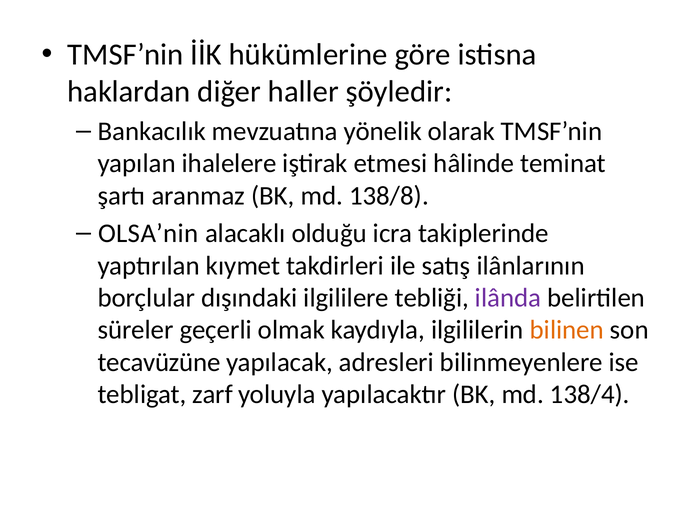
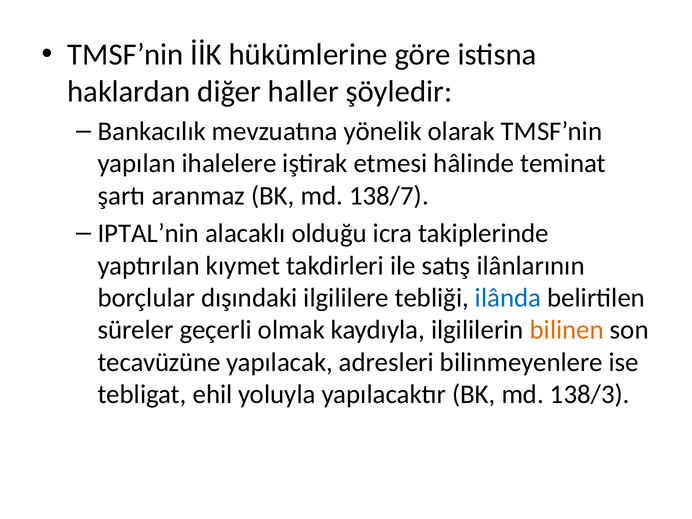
138/8: 138/8 -> 138/7 (389, 196)
OLSA’nin: OLSA’nin -> IPTAL’nin (148, 233)
ilânda colour: purple -> blue (508, 298)
zarf: zarf -> ehil (213, 395)
138/4: 138/4 -> 138/3 (590, 395)
